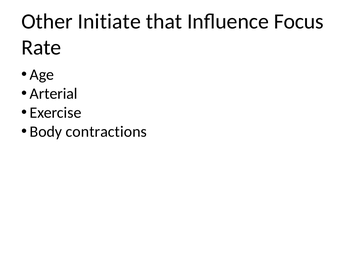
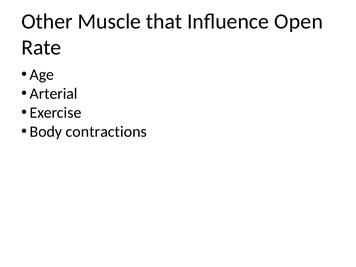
Initiate: Initiate -> Muscle (109, 21)
Focus: Focus -> Open (299, 21)
